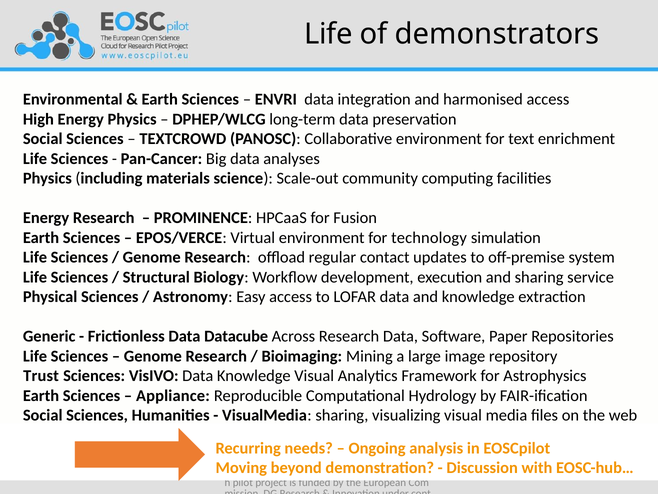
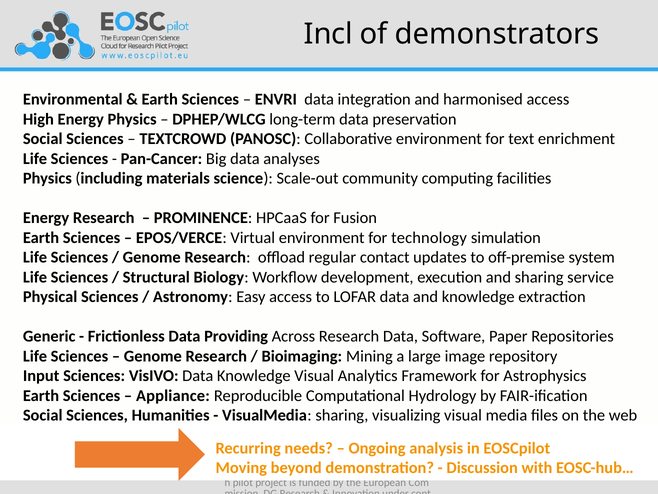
Life: Life -> Incl (328, 34)
Datacube: Datacube -> Providing (236, 336)
Trust: Trust -> Input (41, 376)
